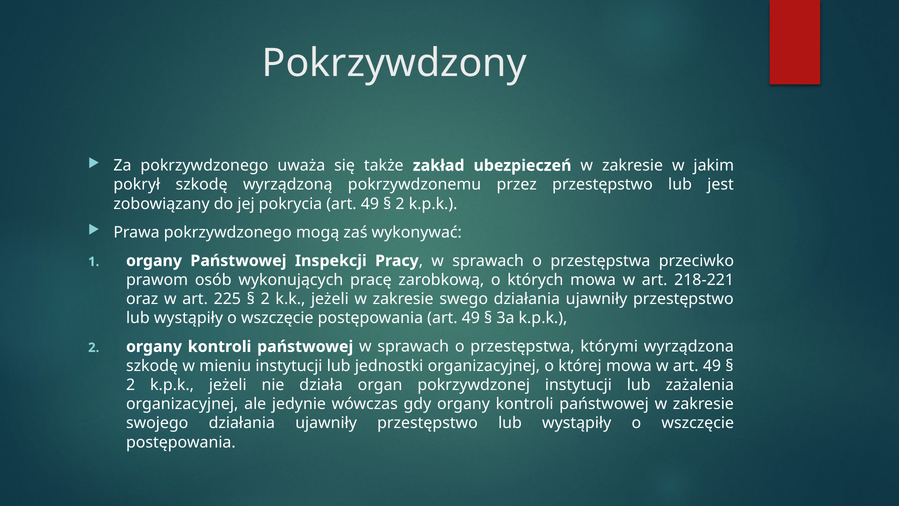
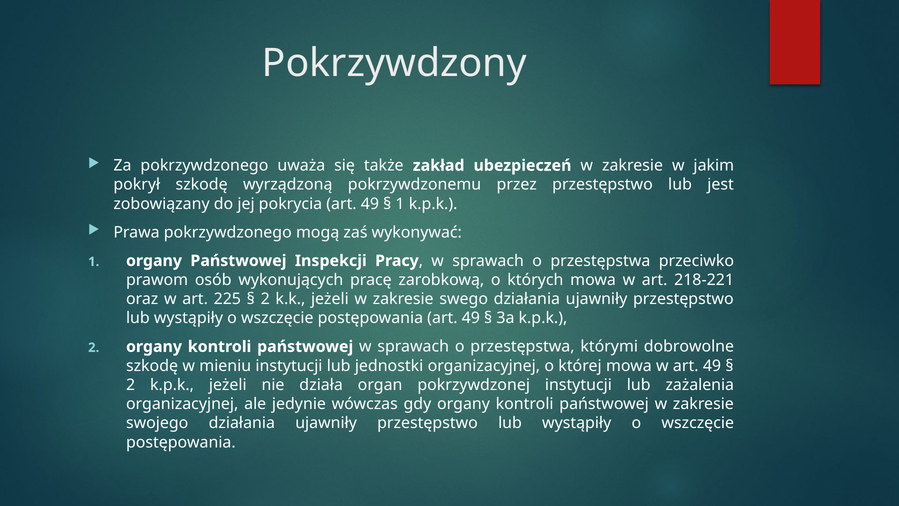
2: 2 -> 1 (400, 204)
wyrządzona: wyrządzona -> dobrowolne (689, 346)
